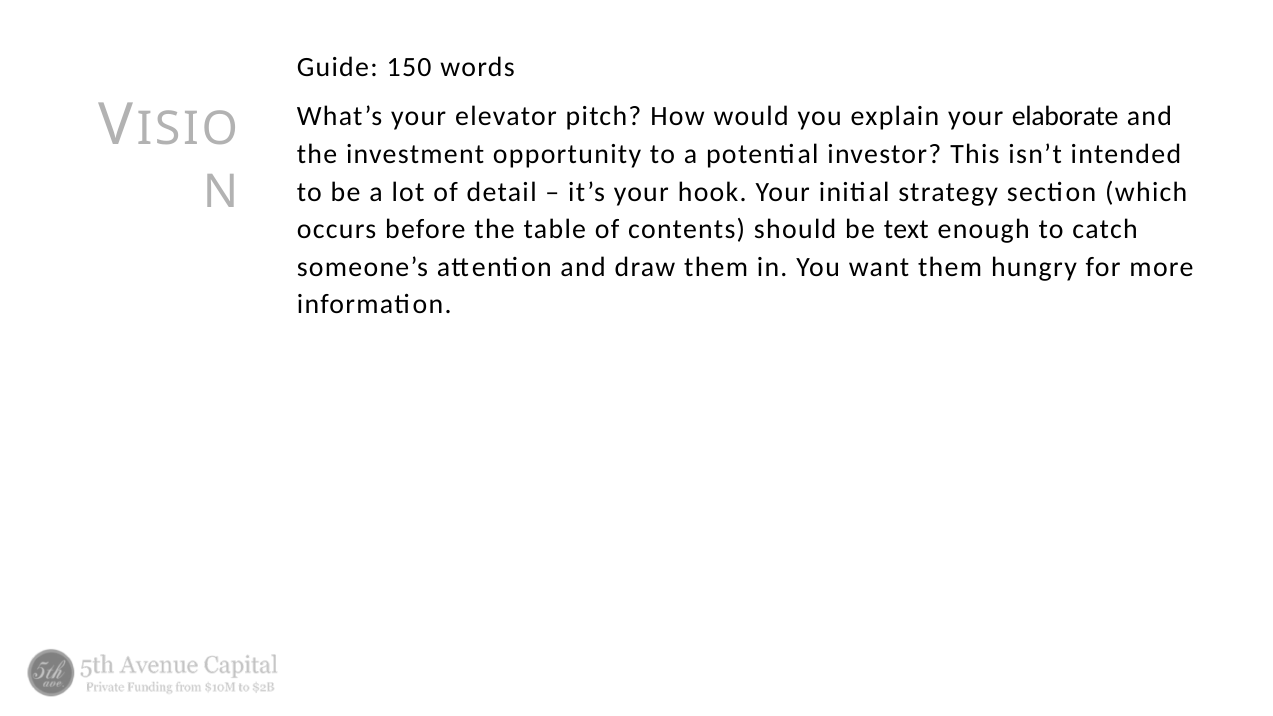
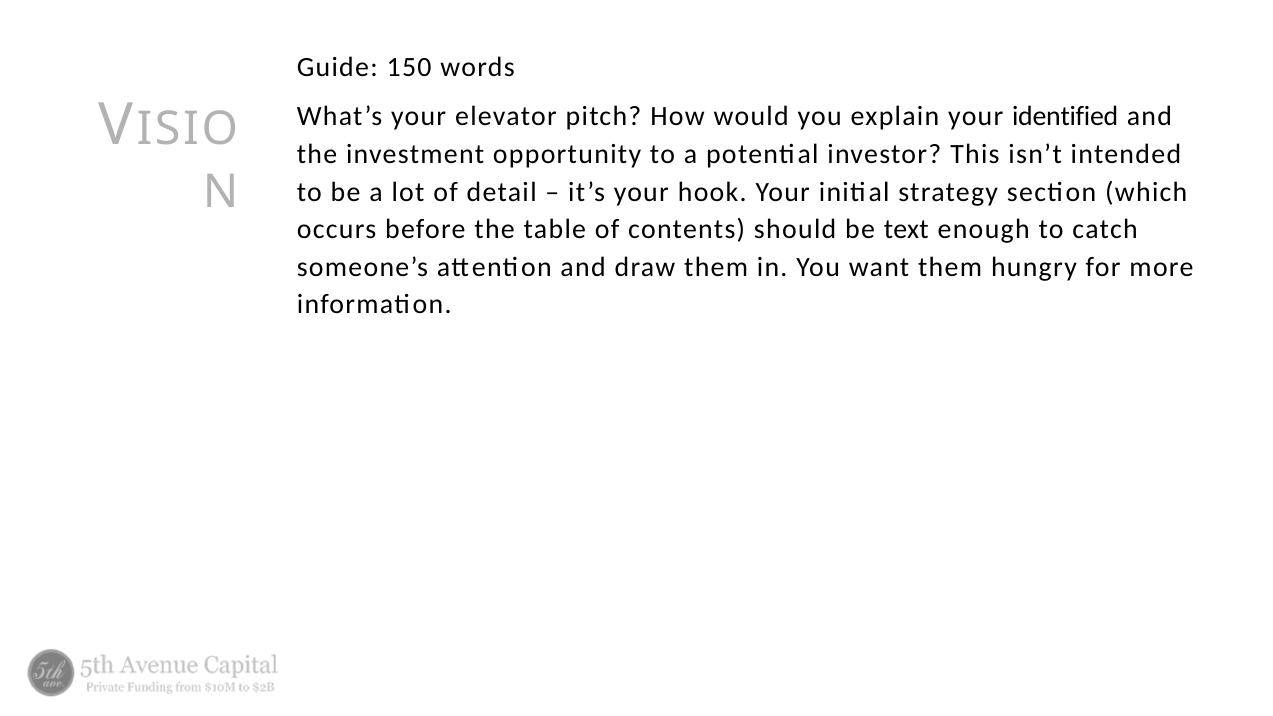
elaborate: elaborate -> identified (1065, 117)
